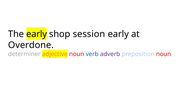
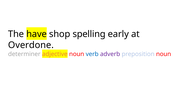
The early: early -> have (37, 34)
session: session -> spelling (89, 34)
